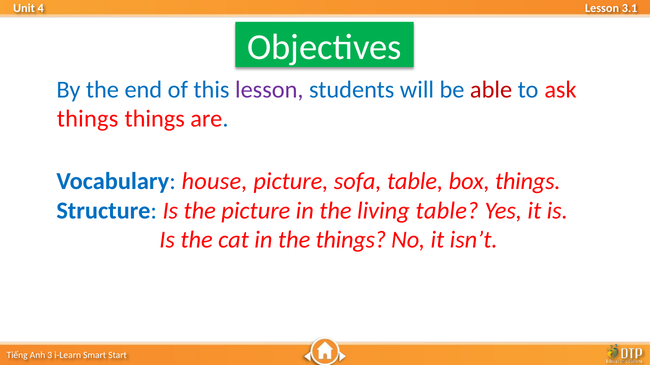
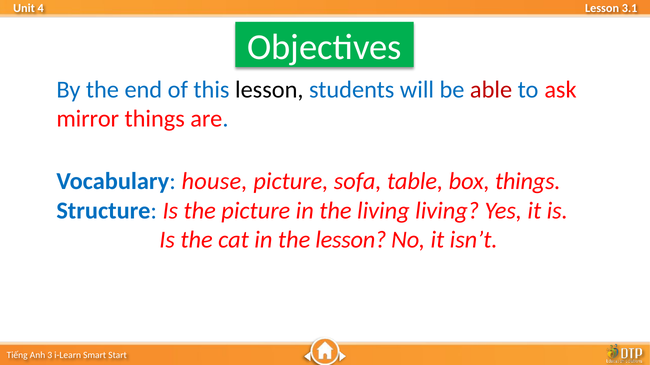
lesson colour: purple -> black (269, 90)
things: things -> mirror (88, 119)
living table: table -> living (447, 211)
the things: things -> lesson (351, 240)
